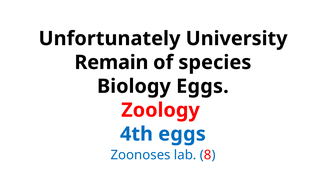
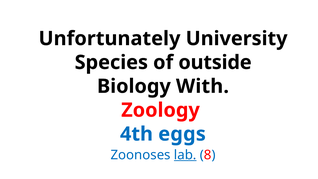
Remain: Remain -> Species (111, 62)
species: species -> outside (215, 62)
Biology Eggs: Eggs -> With (202, 86)
lab underline: none -> present (185, 155)
